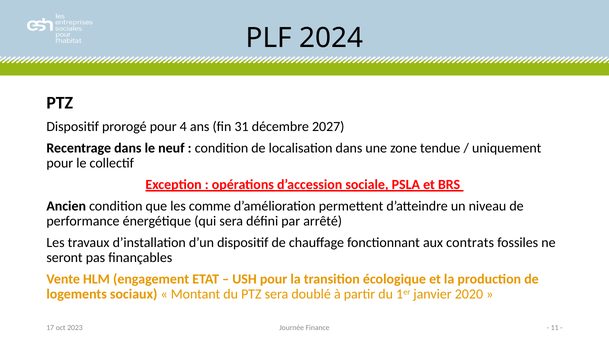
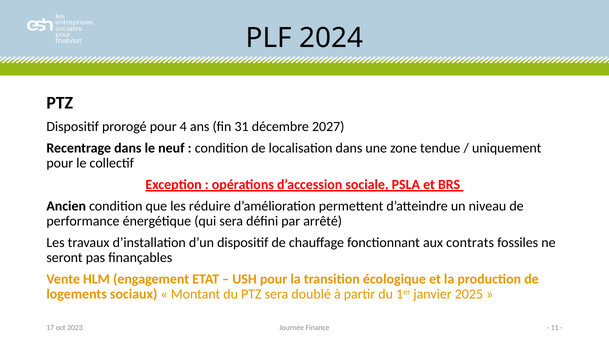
comme: comme -> réduire (210, 206)
2020: 2020 -> 2025 (469, 294)
